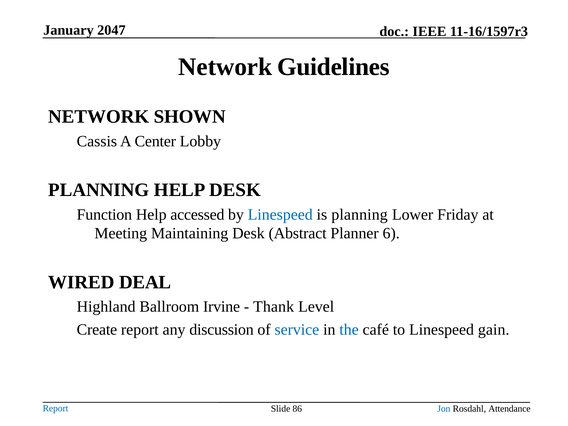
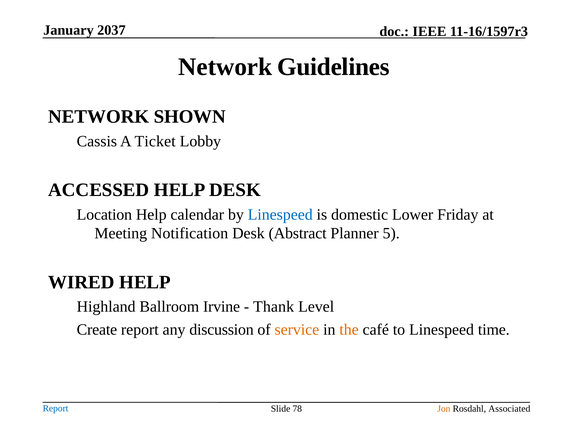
2047: 2047 -> 2037 (111, 30)
Center: Center -> Ticket (155, 141)
PLANNING: PLANNING -> ACCESSED (99, 190)
Function: Function -> Location (104, 214)
accessed: accessed -> calendar (197, 214)
is planning: planning -> domestic (360, 214)
Maintaining: Maintaining -> Notification (190, 233)
6: 6 -> 5 (391, 233)
WIRED DEAL: DEAL -> HELP (145, 282)
service colour: blue -> orange (297, 330)
the colour: blue -> orange (349, 330)
gain: gain -> time (494, 330)
86: 86 -> 78 (297, 409)
Jon colour: blue -> orange (444, 409)
Attendance: Attendance -> Associated (509, 409)
